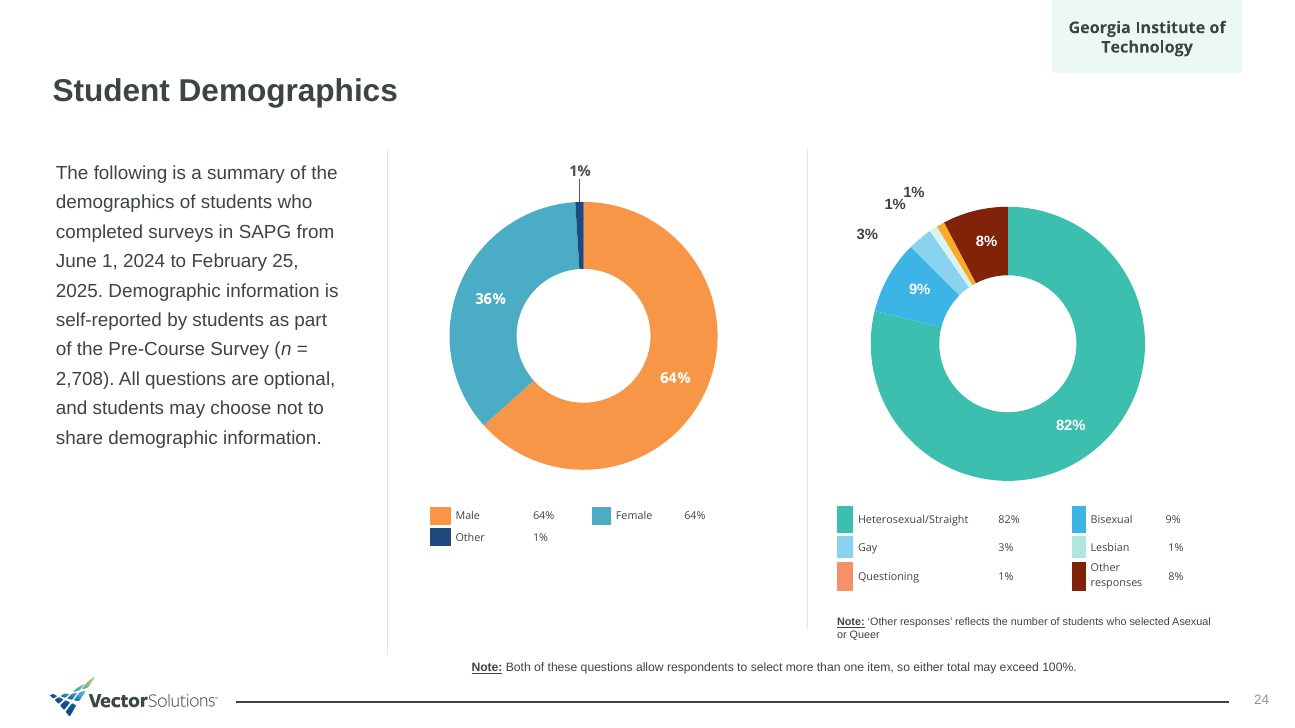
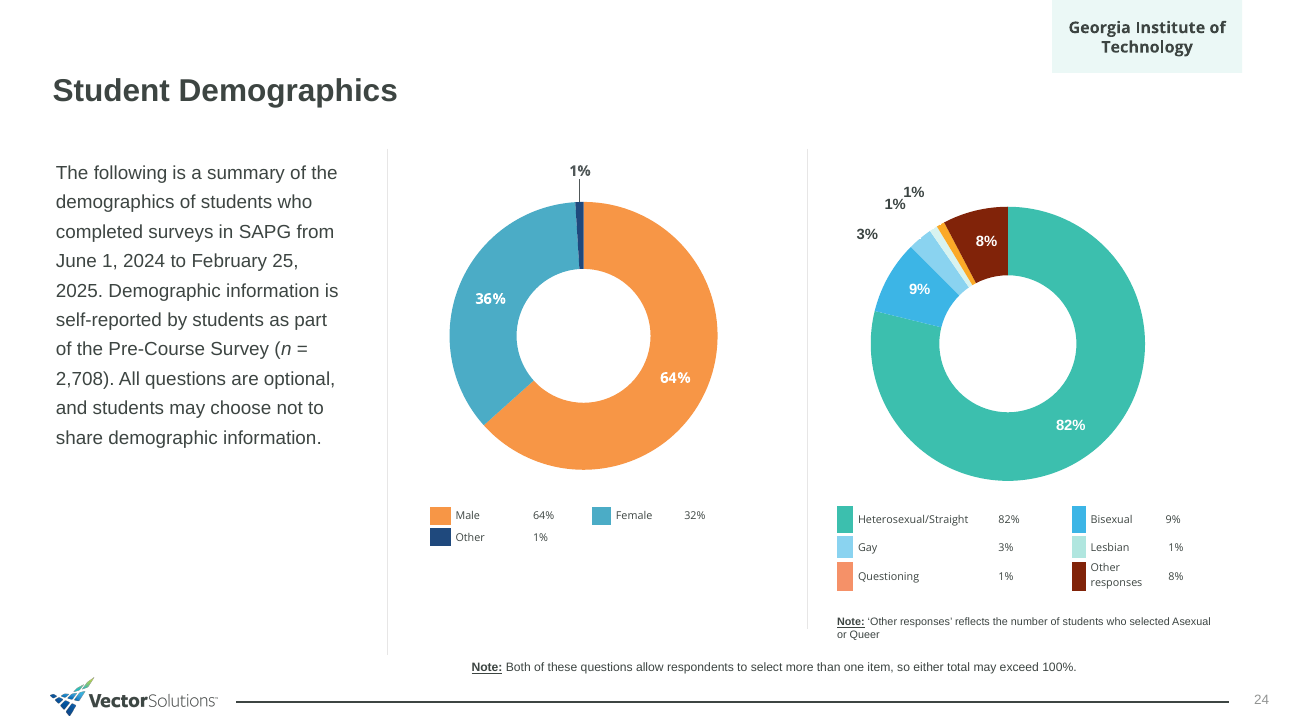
Female 64%: 64% -> 32% (695, 517)
